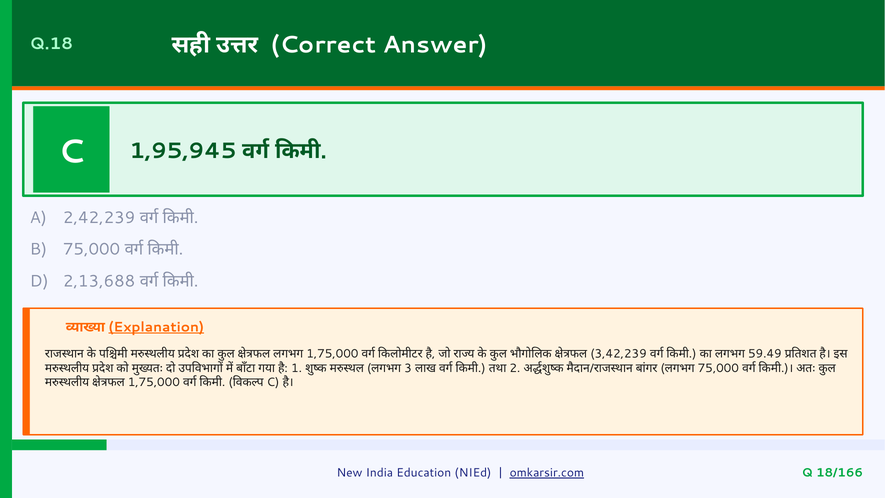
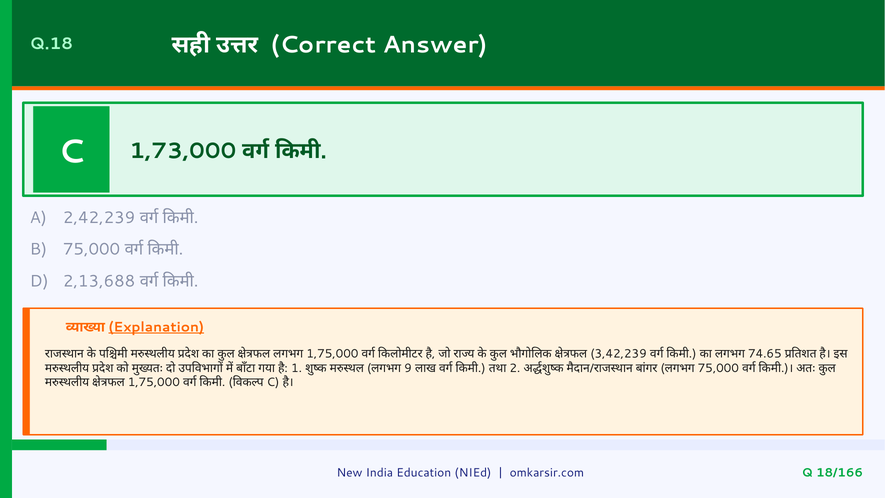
1,95,945: 1,95,945 -> 1,73,000 (183, 151)
59.49: 59.49 -> 74.65 (765, 354)
3: 3 -> 9 (408, 368)
omkarsir.com underline: present -> none (547, 473)
